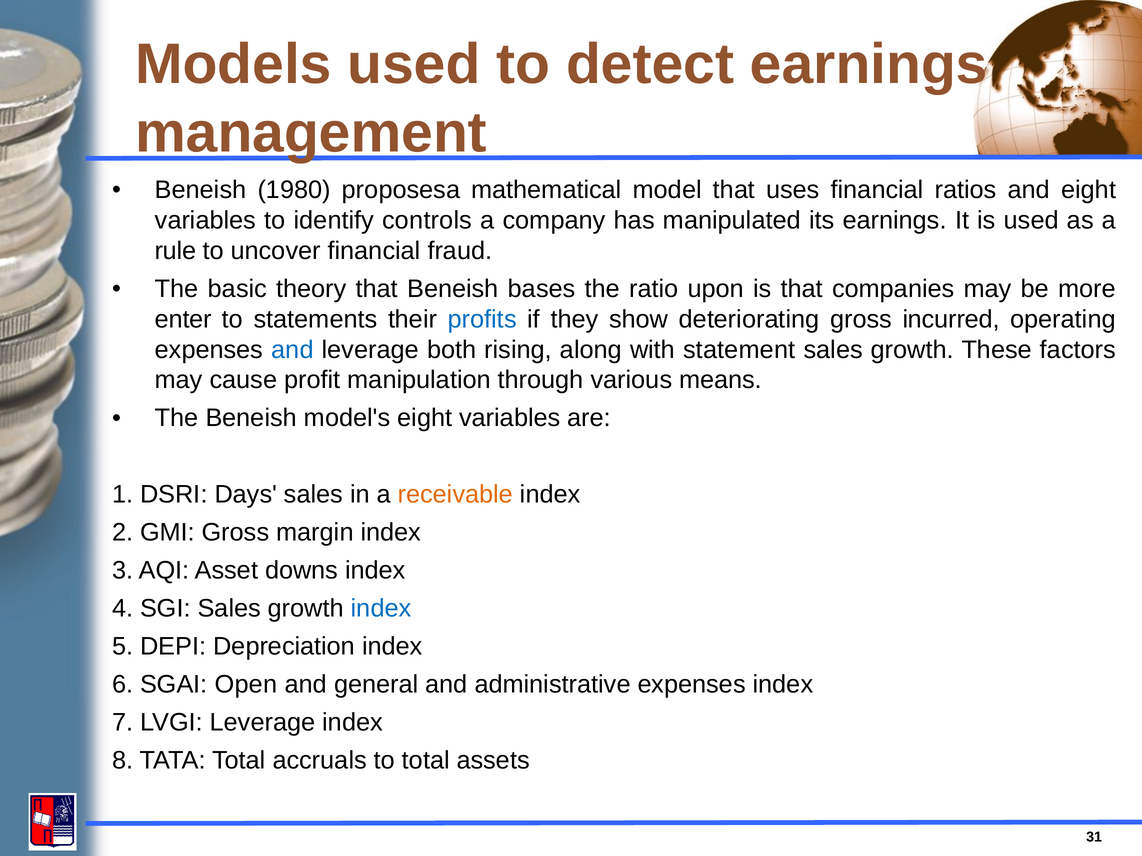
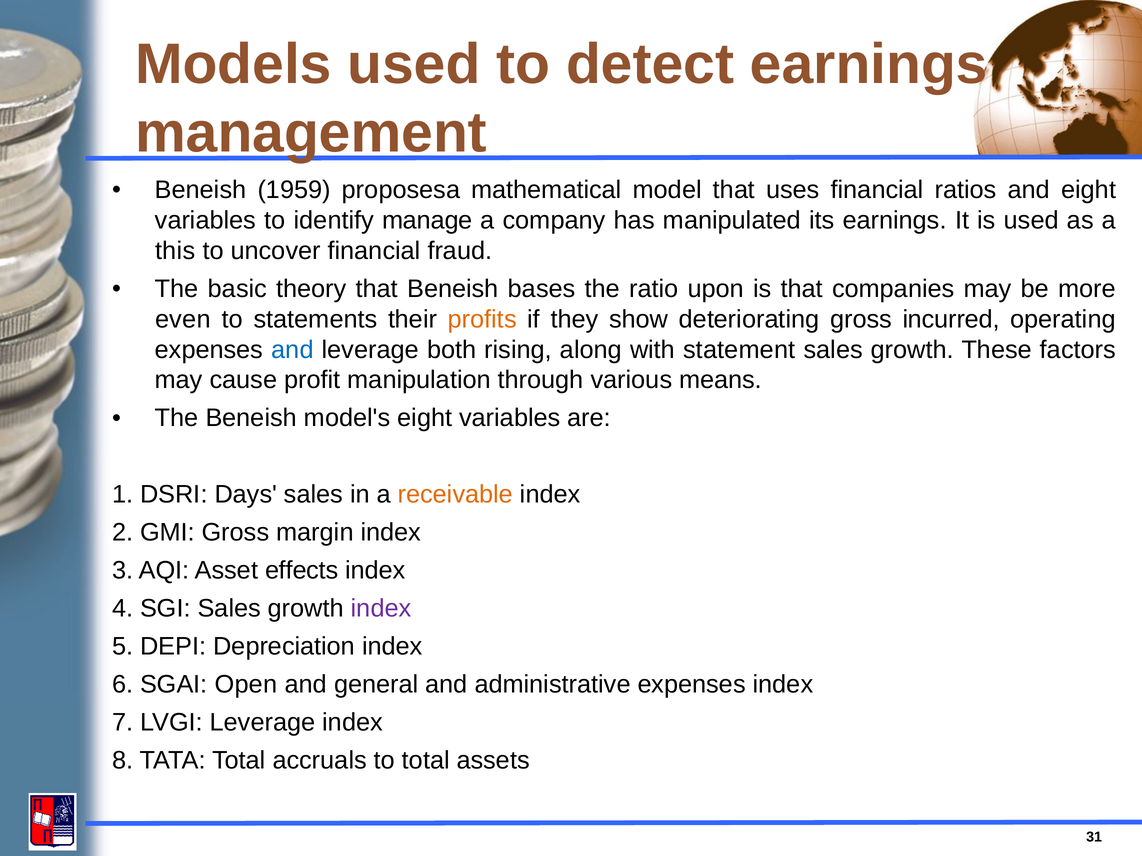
1980: 1980 -> 1959 (294, 190)
controls: controls -> manage (427, 221)
rule: rule -> this (175, 251)
enter: enter -> even (183, 319)
profits colour: blue -> orange (482, 319)
downs: downs -> effects (302, 571)
index colour: blue -> purple (381, 609)
